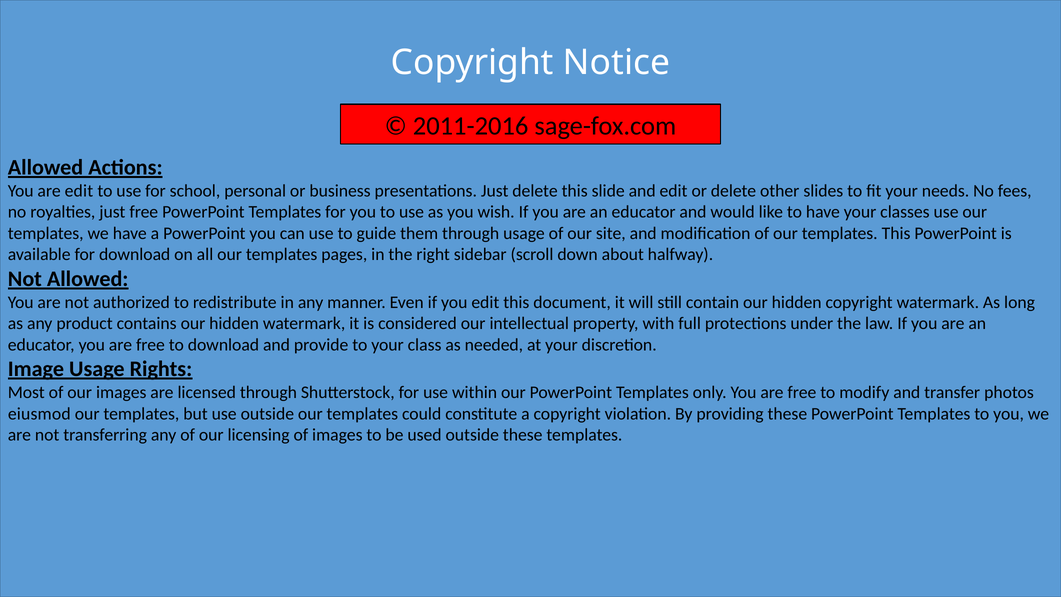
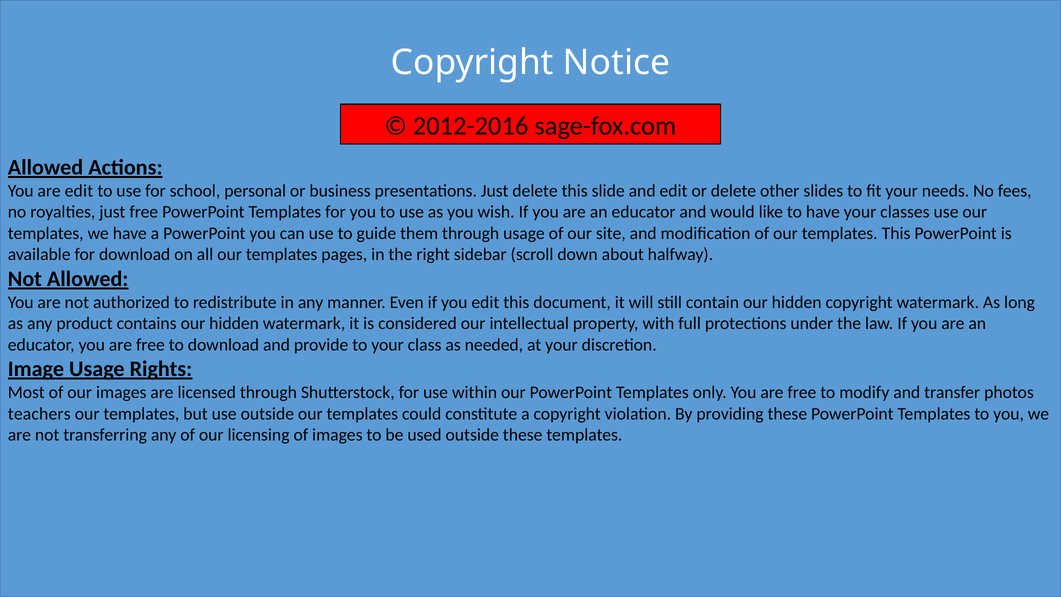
2011-2016: 2011-2016 -> 2012-2016 (471, 126)
eiusmod: eiusmod -> teachers (39, 414)
